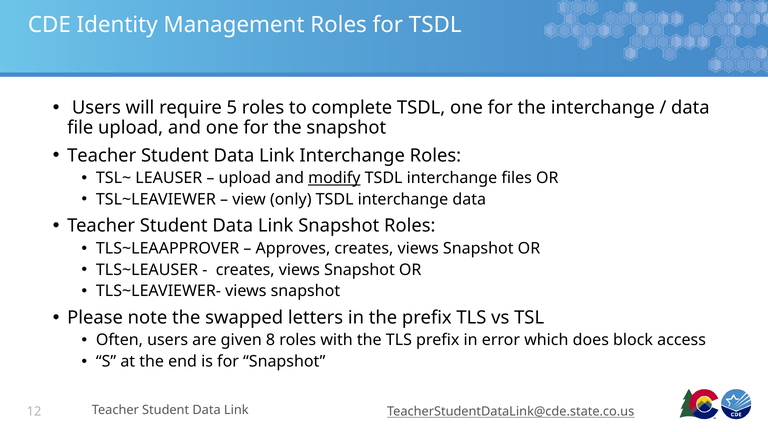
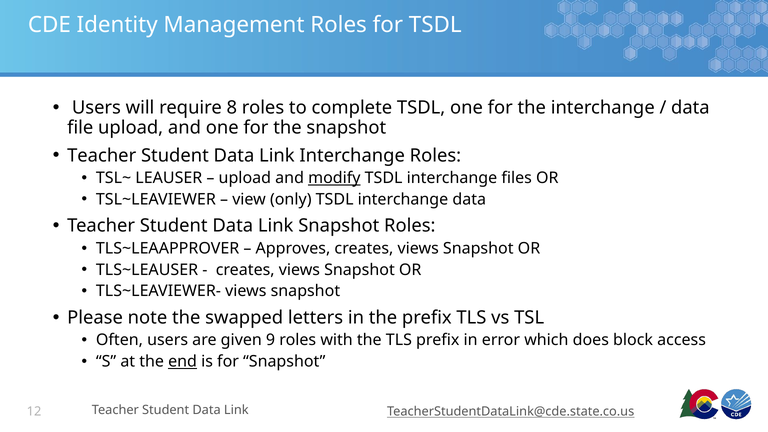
5: 5 -> 8 (232, 108)
8: 8 -> 9 (271, 340)
end underline: none -> present (183, 361)
